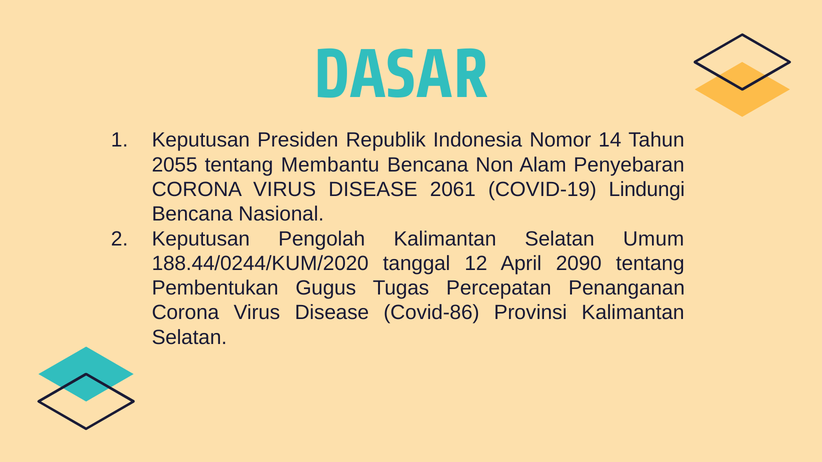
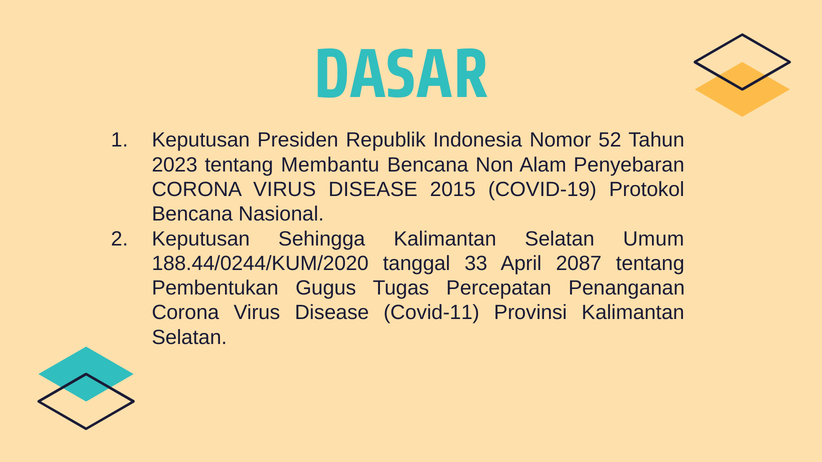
14: 14 -> 52 (610, 140)
2055: 2055 -> 2023 (175, 165)
2061: 2061 -> 2015 (453, 190)
Lindungi: Lindungi -> Protokol (647, 190)
Pengolah: Pengolah -> Sehingga (322, 239)
12: 12 -> 33 (476, 264)
2090: 2090 -> 2087 (579, 264)
Covid-86: Covid-86 -> Covid-11 (431, 313)
